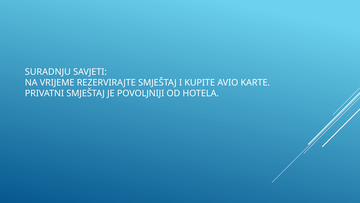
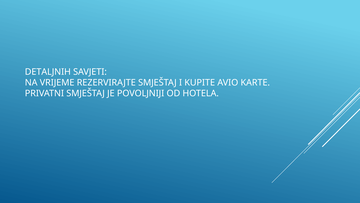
SURADNJU: SURADNJU -> DETALJNIH (48, 72)
